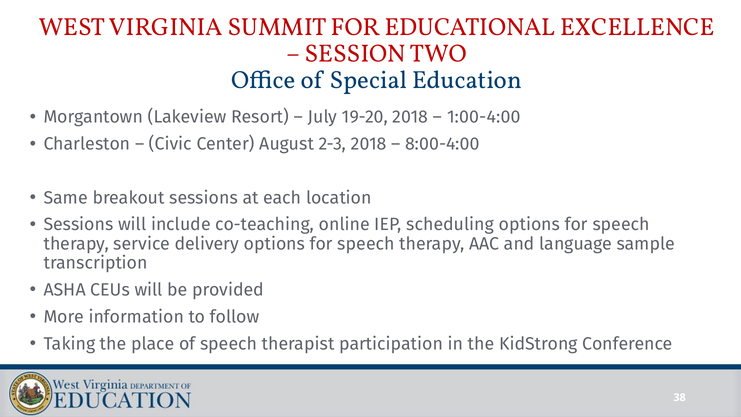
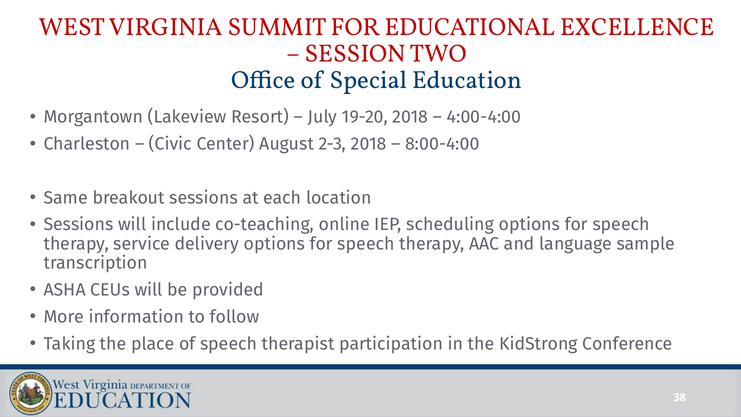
1:00-4:00: 1:00-4:00 -> 4:00-4:00 (484, 117)
